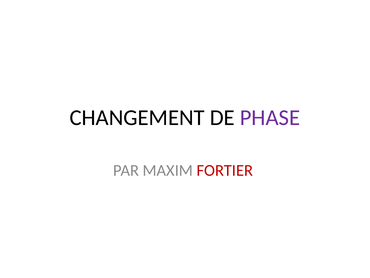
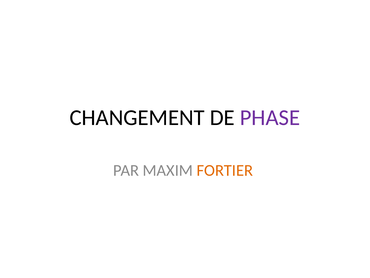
FORTIER colour: red -> orange (225, 170)
